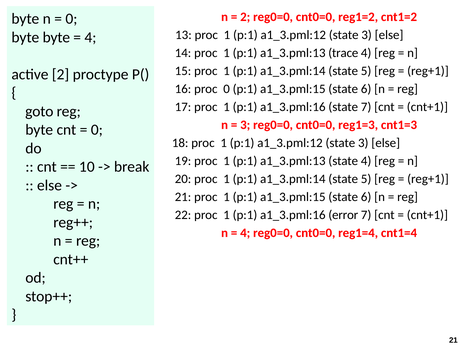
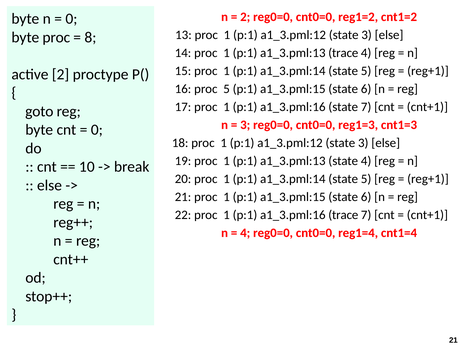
byte byte: byte -> proc (56, 37)
4: 4 -> 8 (90, 37)
proc 0: 0 -> 5 (227, 89)
a1_3.pml:16 error: error -> trace (343, 215)
